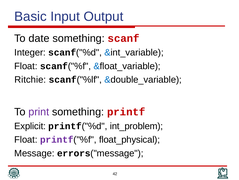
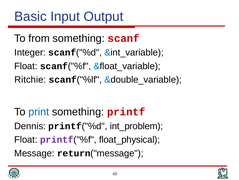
date: date -> from (39, 38)
print colour: purple -> blue (39, 111)
Explicit: Explicit -> Dennis (30, 126)
errors: errors -> return (74, 153)
